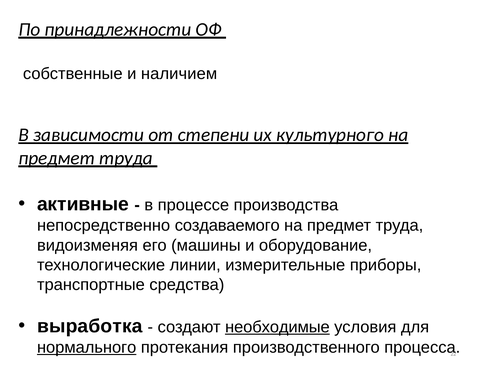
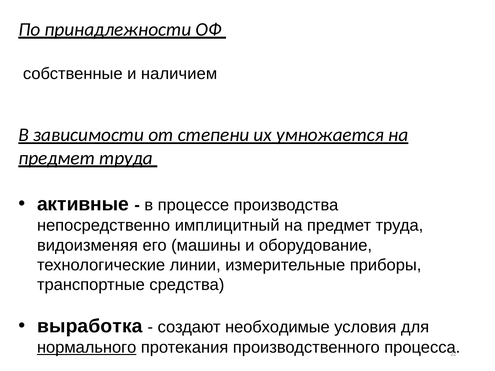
культурного: культурного -> умножается (330, 135)
создаваемого: создаваемого -> имплицитный (227, 226)
необходимые underline: present -> none (277, 327)
